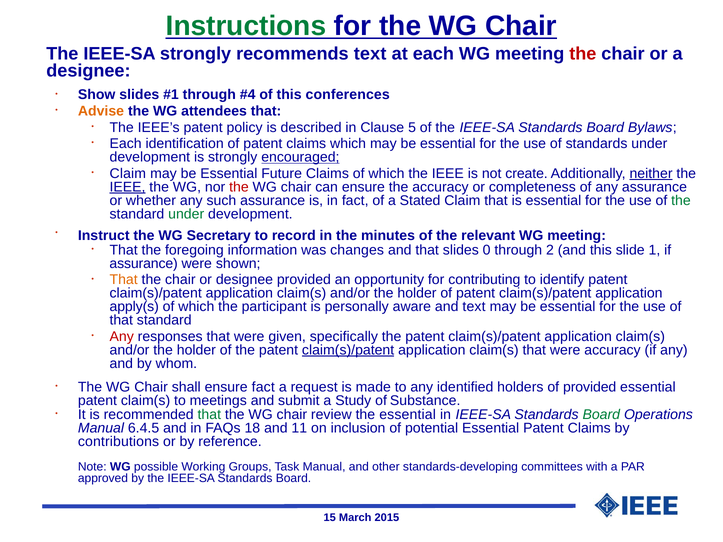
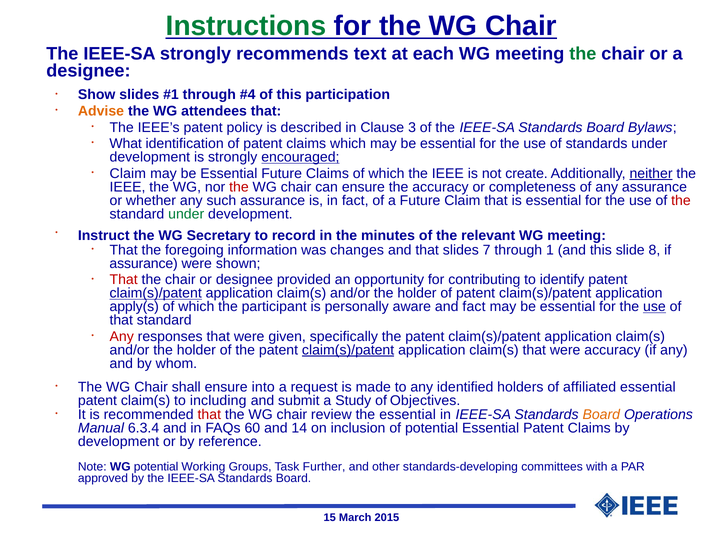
the colour: red -> green (583, 54)
conferences: conferences -> participation (348, 95)
5: 5 -> 3 (412, 127)
Each: Each -> What (126, 144)
IEEE underline: present -> none (128, 187)
a Stated: Stated -> Future (420, 201)
the colour: green -> red (681, 201)
0: 0 -> 7 (487, 250)
2: 2 -> 1 (550, 250)
1: 1 -> 8 (654, 250)
That colour: orange -> red (124, 280)
claim(s)/patent underline: none -> present (156, 293)
and text: text -> fact (474, 307)
use underline: none -> present (654, 307)
ensure fact: fact -> into (263, 387)
of provided: provided -> affiliated (590, 387)
meetings: meetings -> including (218, 401)
Substance: Substance -> Objectives (425, 401)
that colour: green -> red (209, 415)
Board colour: green -> orange (601, 415)
6.4.5: 6.4.5 -> 6.3.4 (144, 428)
18: 18 -> 60 (252, 428)
11: 11 -> 14 (299, 428)
contributions: contributions -> development (119, 442)
WG possible: possible -> potential (156, 467)
Task Manual: Manual -> Further (324, 467)
